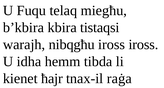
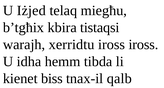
Fuqu: Fuqu -> Iżjed (31, 10)
b’kbira: b’kbira -> b’tgħix (23, 28)
nibqgħu: nibqgħu -> xerridtu (72, 45)
ħajr: ħajr -> biss (52, 79)
raġa: raġa -> qalb (119, 79)
